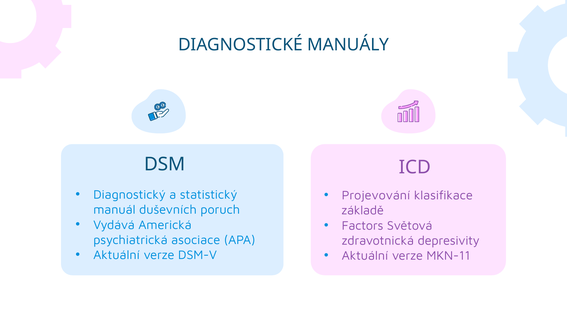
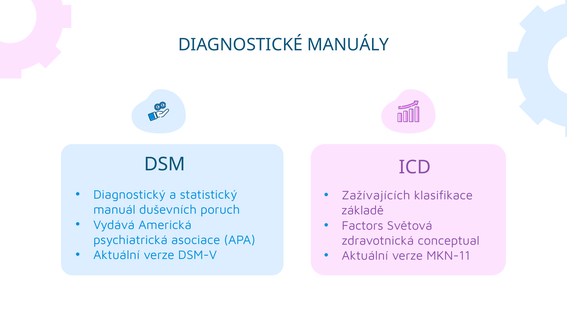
Projevování: Projevování -> Zažívajících (376, 195)
depresivity: depresivity -> conceptual (449, 241)
